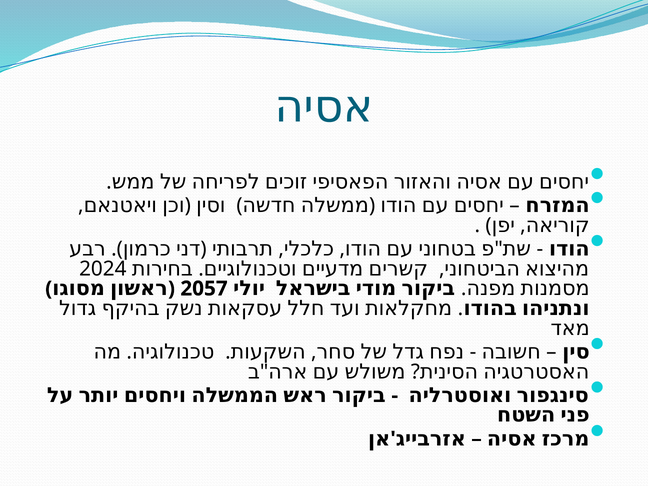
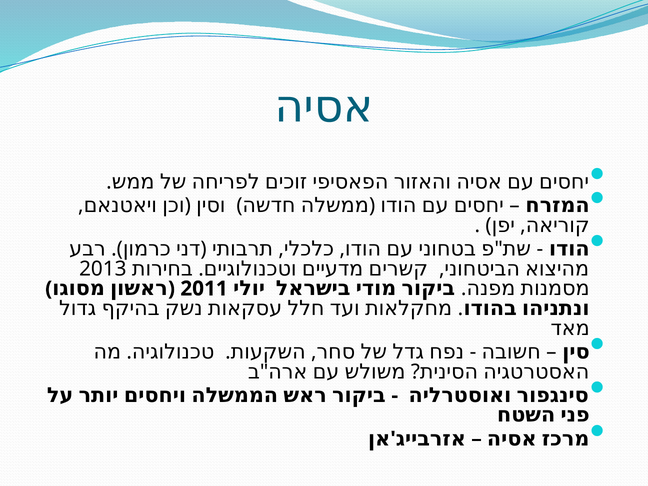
2024: 2024 -> 2013 (103, 269)
2057: 2057 -> 2011 (204, 289)
